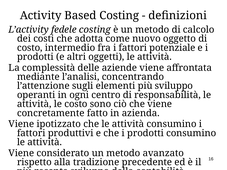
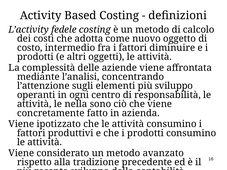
potenziale: potenziale -> diminuire (172, 48)
le costo: costo -> nella (76, 104)
